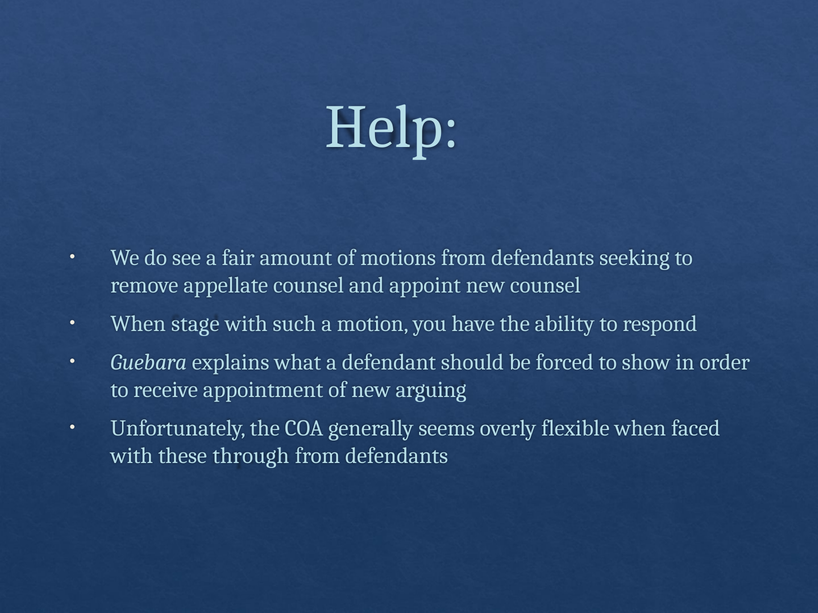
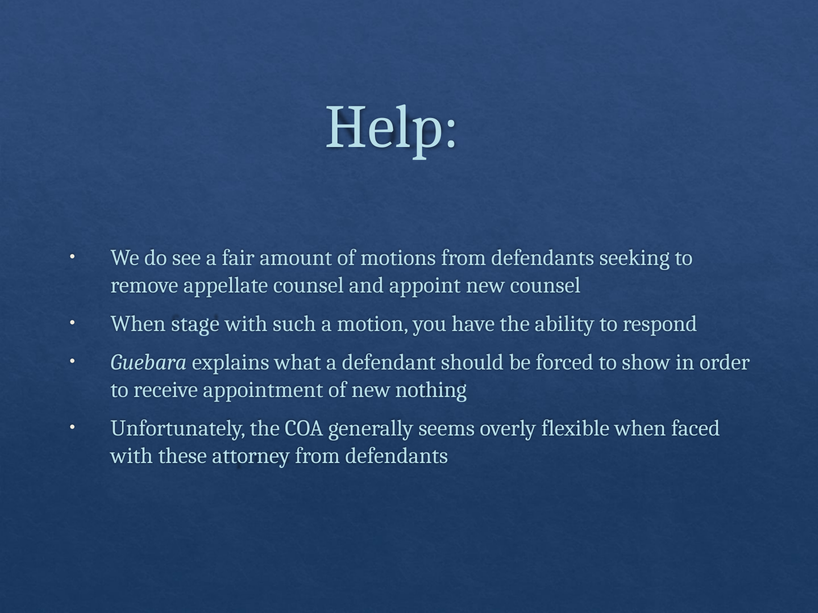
arguing: arguing -> nothing (431, 390)
through: through -> attorney (251, 456)
